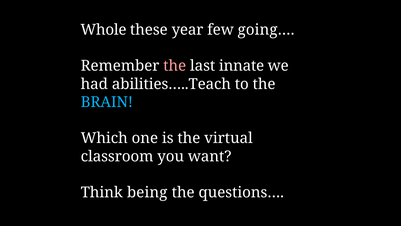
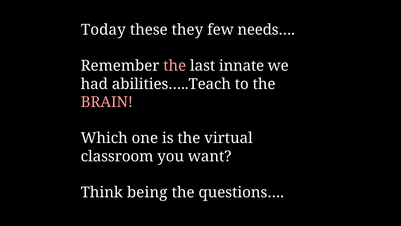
Whole: Whole -> Today (103, 30)
year: year -> they (187, 30)
going…: going… -> needs… (266, 30)
BRAIN colour: light blue -> pink (107, 102)
